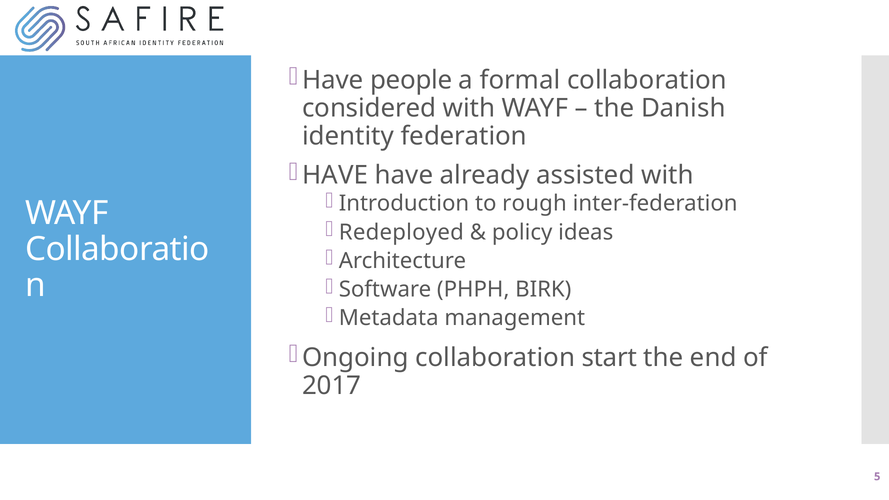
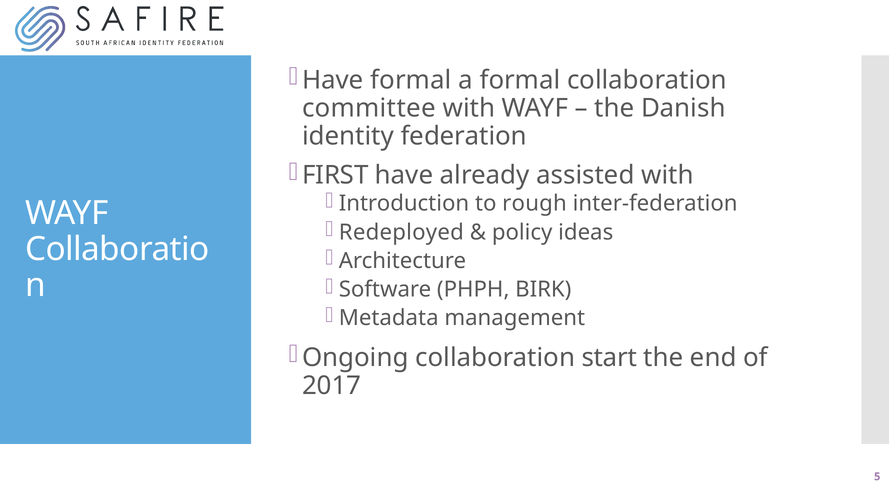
Have people: people -> formal (411, 80)
considered: considered -> committee (369, 108)
HAVE: HAVE -> FIRST (335, 175)
